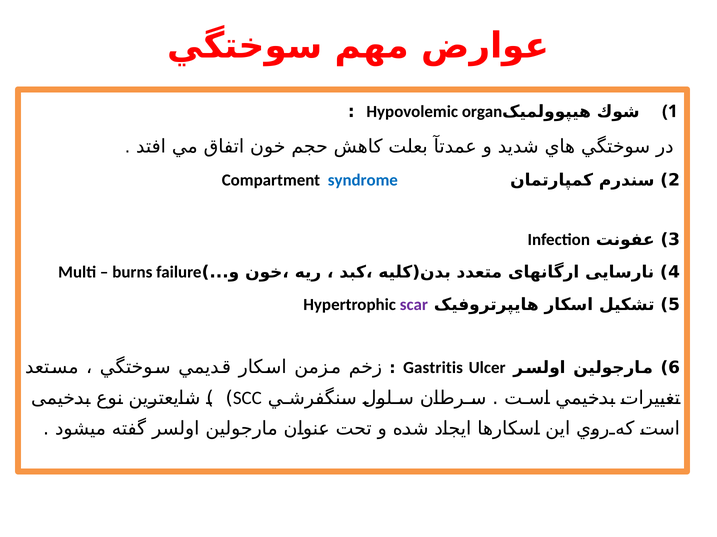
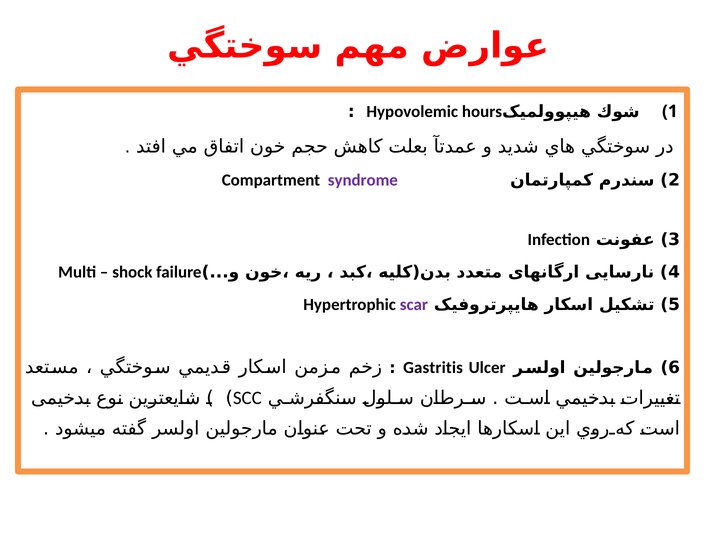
organ: organ -> hours (482, 112)
syndrome colour: blue -> purple (363, 180)
burns: burns -> shock (132, 273)
